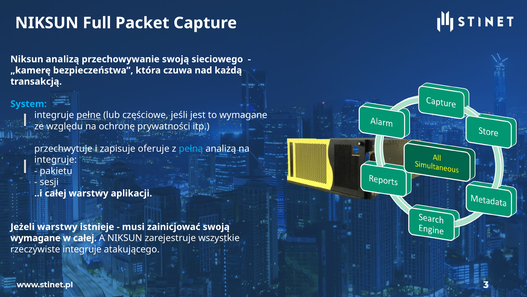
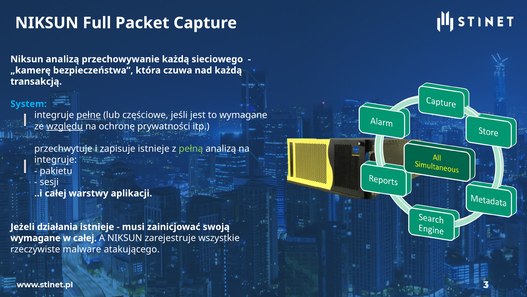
przechowywanie swoją: swoją -> każdą (176, 59)
względu underline: none -> present (65, 126)
zapisuje oferuje: oferuje -> istnieje (154, 148)
pełną colour: light blue -> light green (191, 148)
Jeżeli warstwy: warstwy -> działania (57, 226)
rzeczywiste integruje: integruje -> malware (82, 249)
